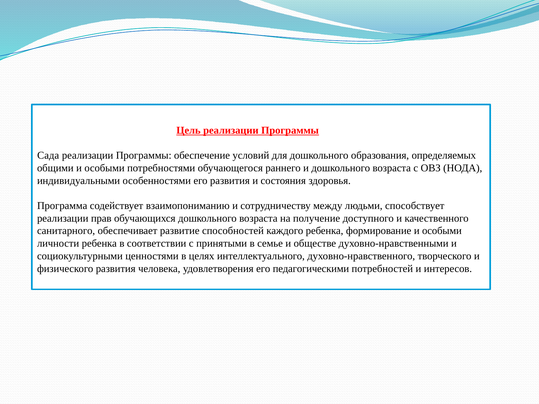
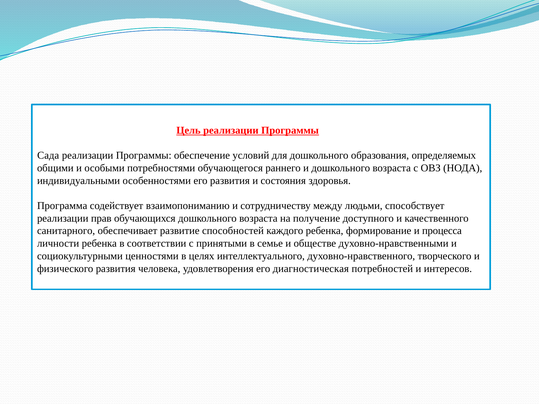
формирование и особыми: особыми -> процесса (442, 231)
педагогическими: педагогическими -> диагностическая (311, 269)
